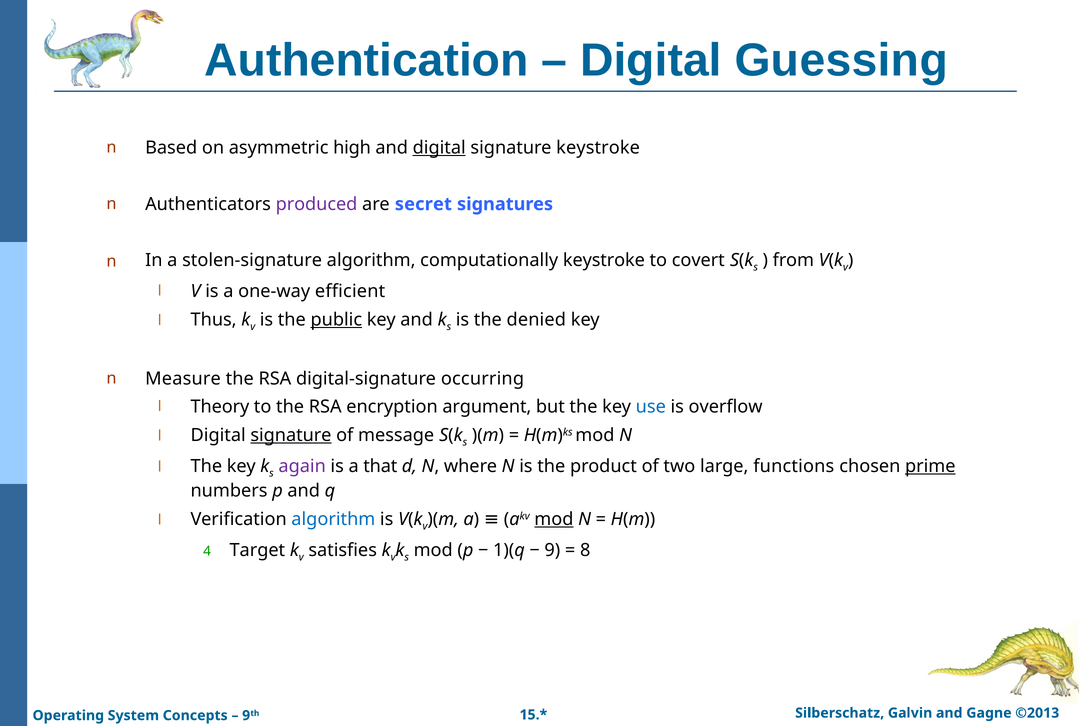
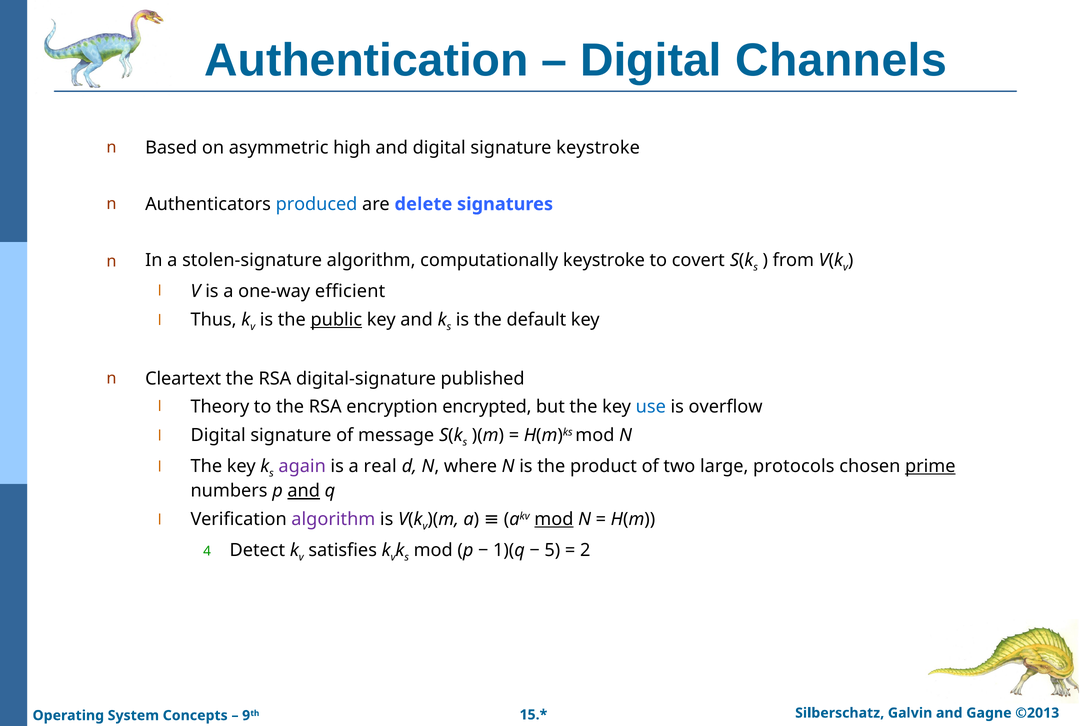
Guessing: Guessing -> Channels (841, 61)
digital underline: present -> none (439, 148)
produced colour: purple -> blue (317, 204)
secret: secret -> delete (423, 204)
denied: denied -> default (536, 320)
Measure: Measure -> Cleartext (183, 379)
occurring: occurring -> published (483, 379)
argument: argument -> encrypted (487, 407)
signature underline: present -> none (291, 435)
that: that -> real (380, 466)
functions: functions -> protocols (794, 466)
and underline: none -> present (304, 491)
algorithm colour: blue -> purple (333, 519)
Target: Target -> Detect (257, 550)
9: 9 -> 5 (552, 550)
8: 8 -> 2 (585, 550)
